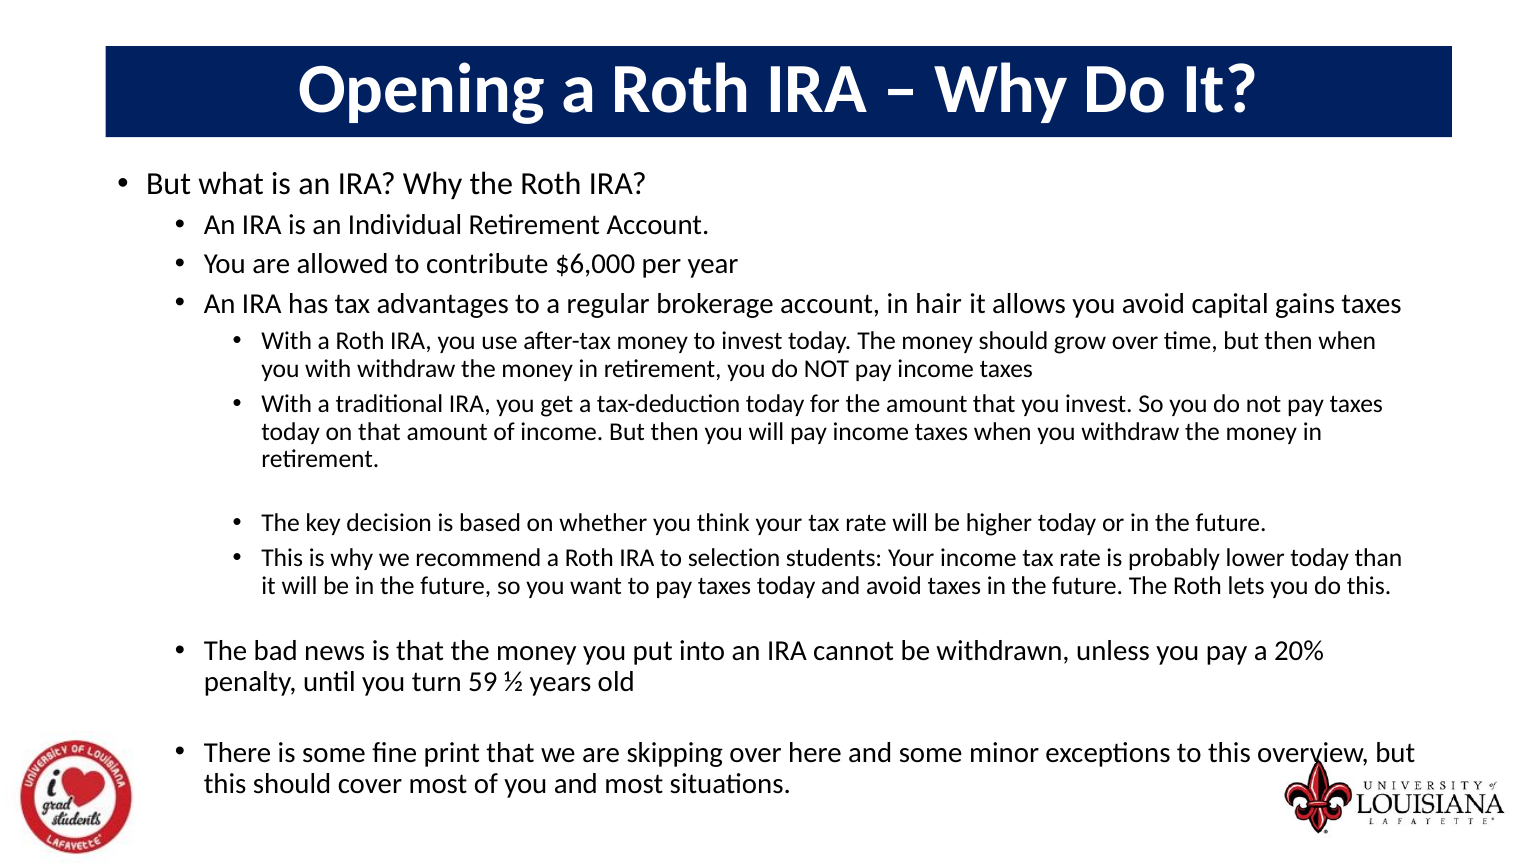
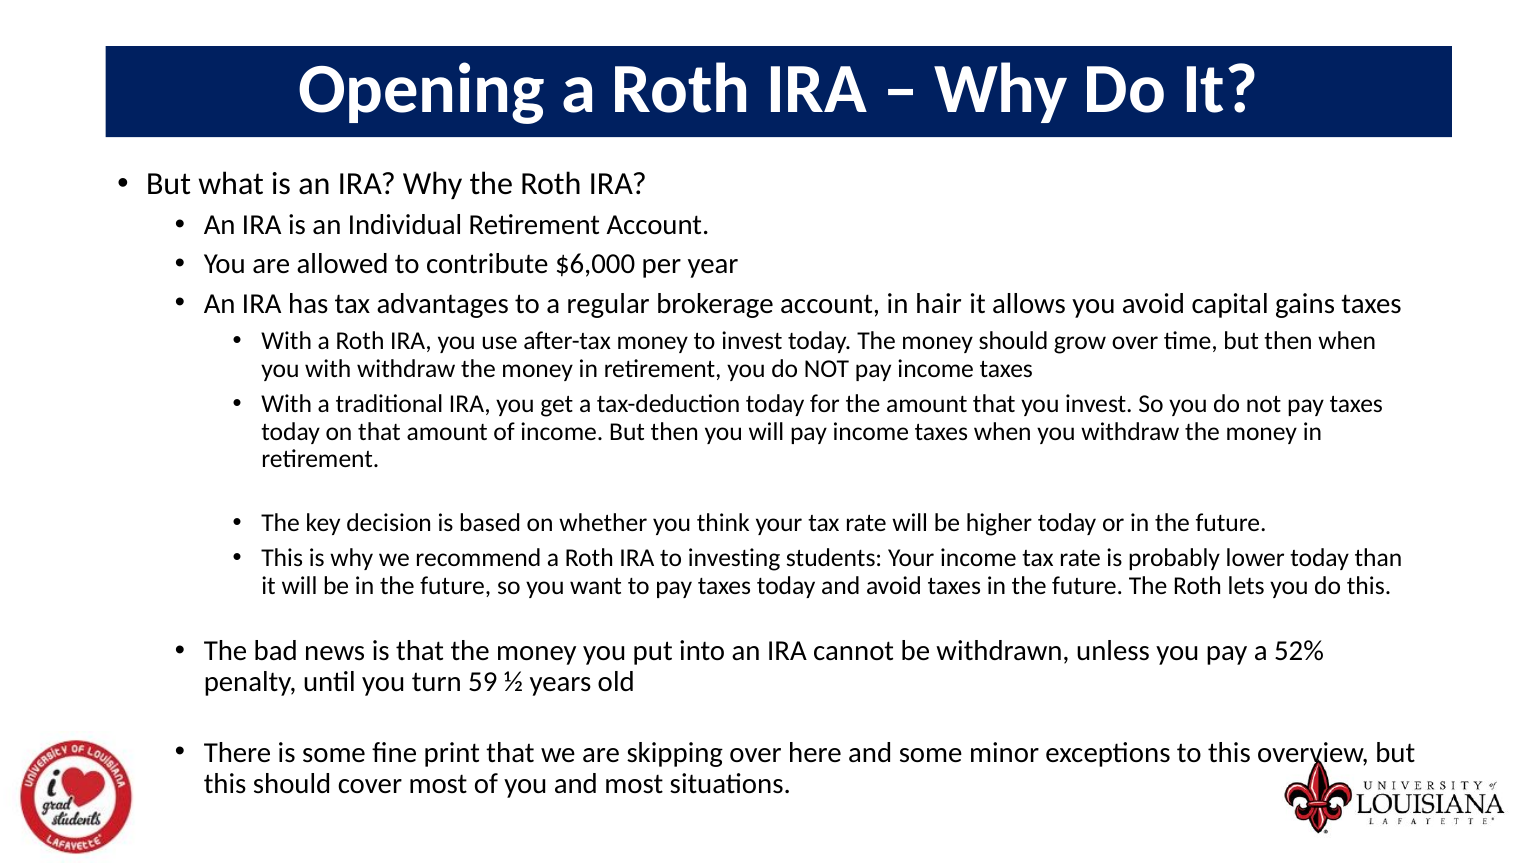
selection: selection -> investing (734, 559)
20%: 20% -> 52% (1299, 651)
